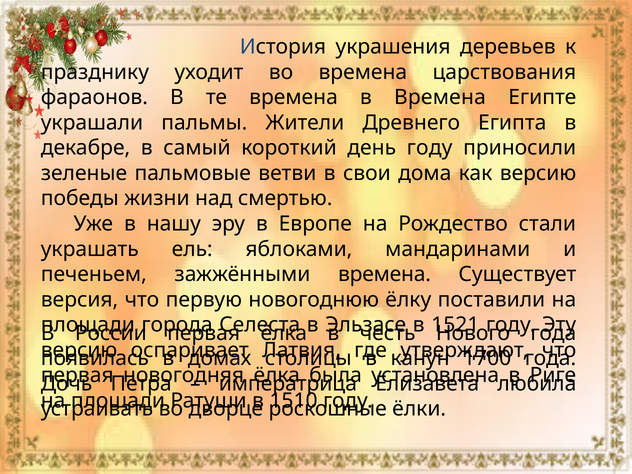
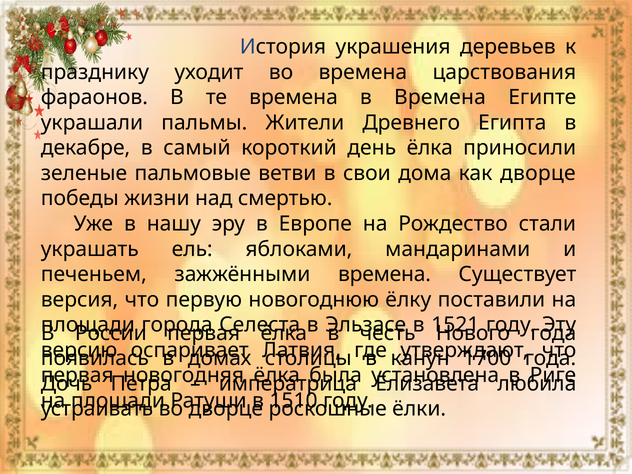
день году: году -> ёлка (430, 148)
как версию: версию -> дворце (538, 173)
